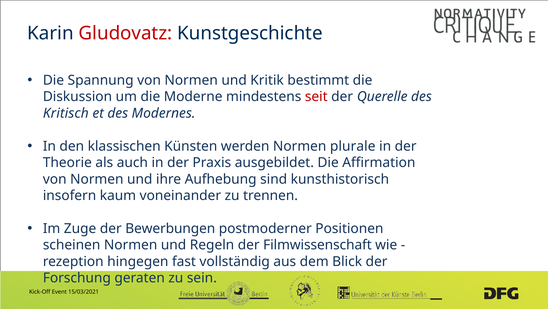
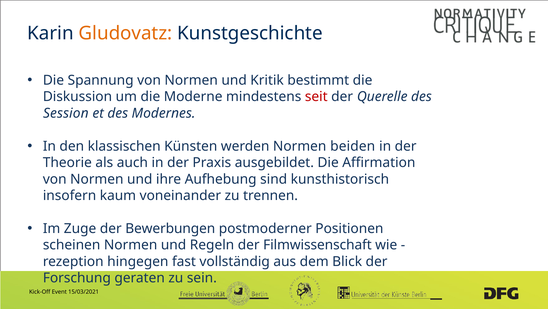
Gludovatz colour: red -> orange (125, 33)
Kritisch: Kritisch -> Session (66, 113)
plurale: plurale -> beiden (353, 146)
